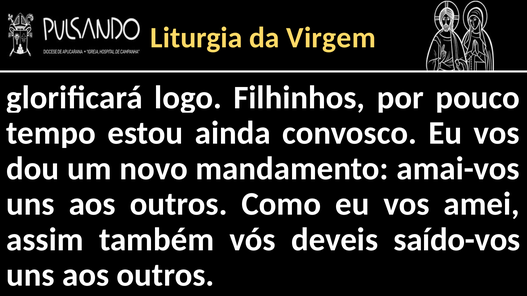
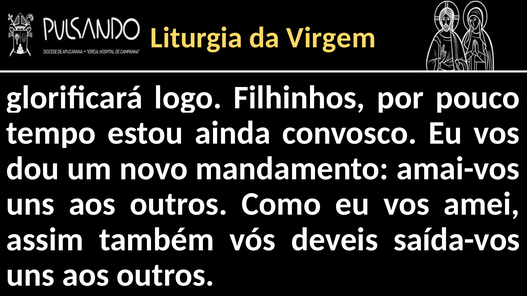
saído-vos: saído-vos -> saída-vos (457, 240)
